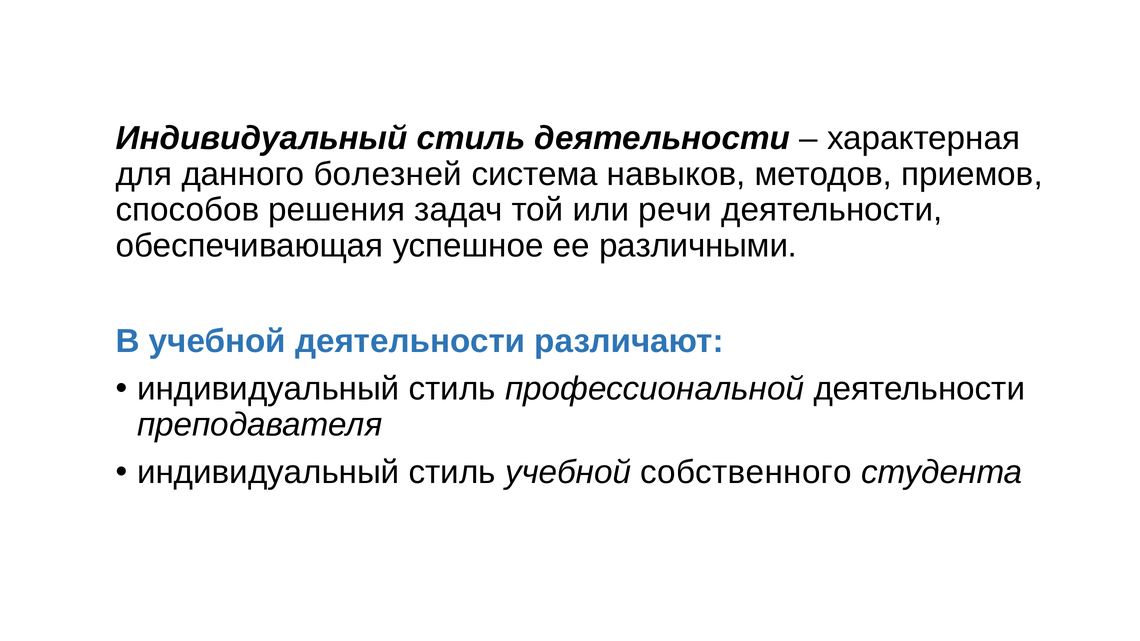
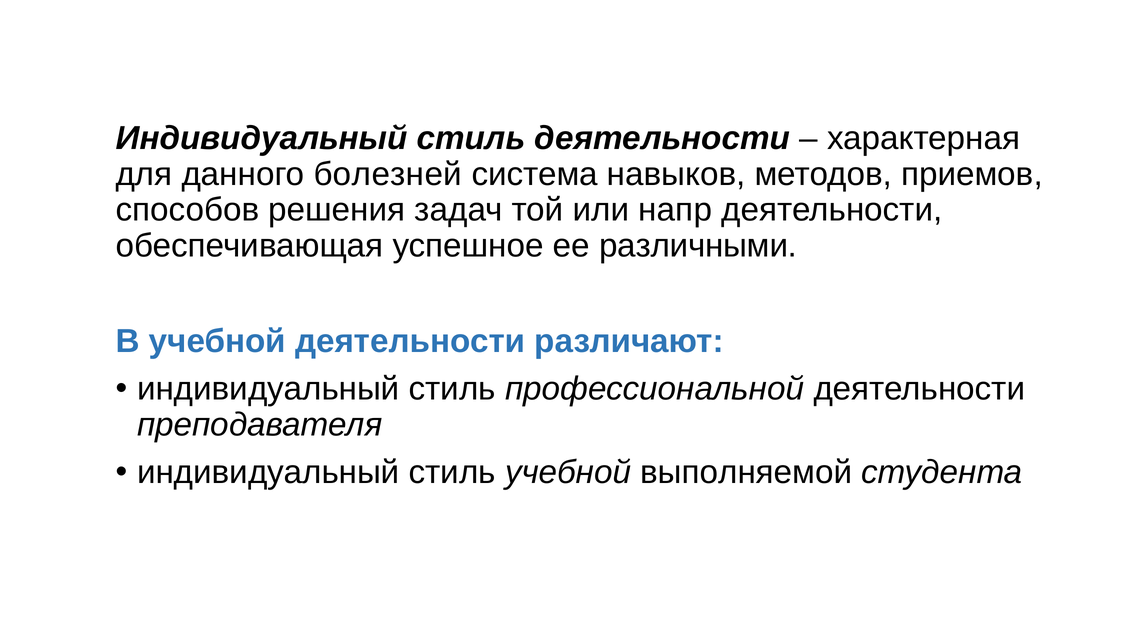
речи: речи -> напр (675, 210)
собственного: собственного -> выполняемой (746, 473)
